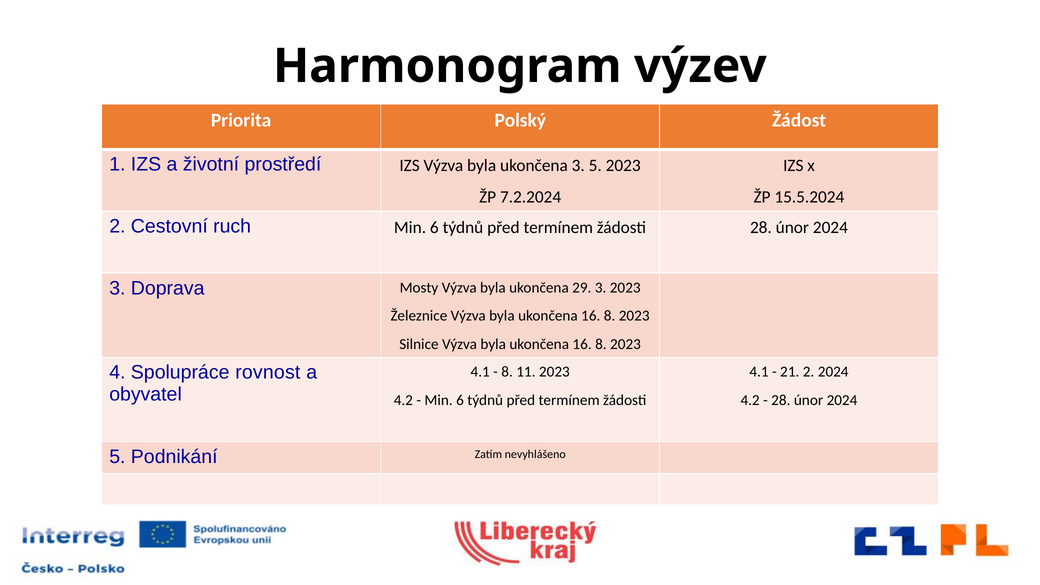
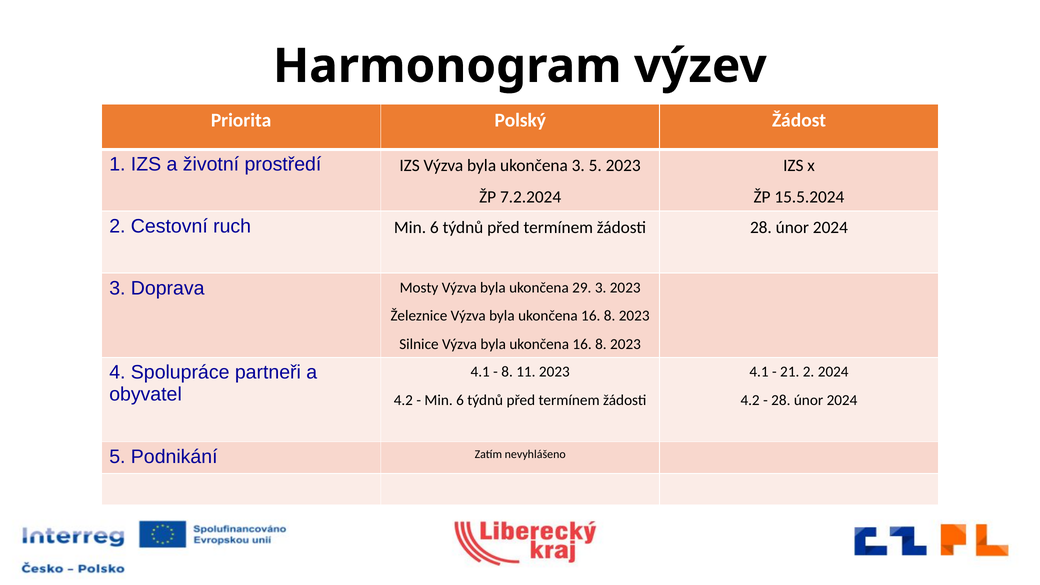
rovnost: rovnost -> partneři (268, 373)
